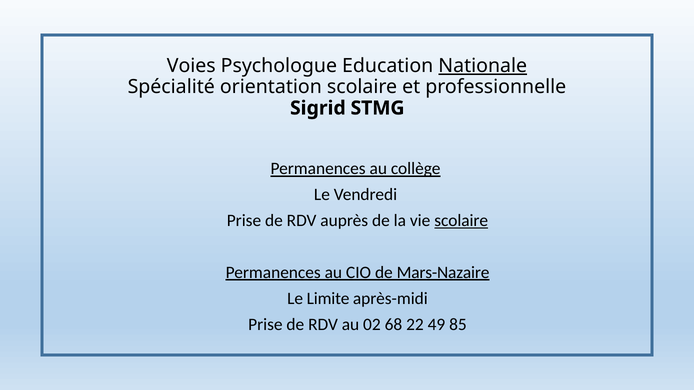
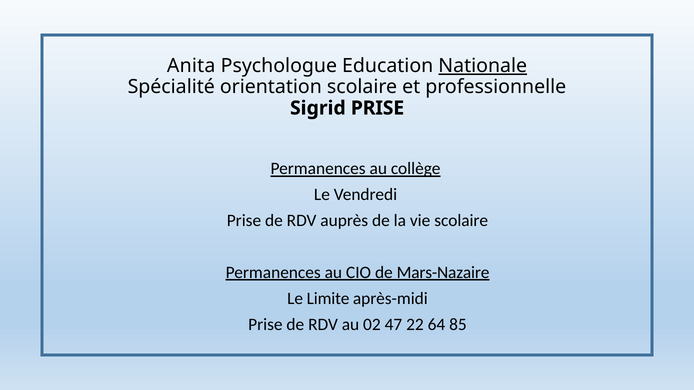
Voies: Voies -> Anita (191, 66)
Sigrid STMG: STMG -> PRISE (378, 108)
scolaire underline: present -> none (461, 221)
68: 68 -> 47 (393, 325)
49: 49 -> 64 (436, 325)
